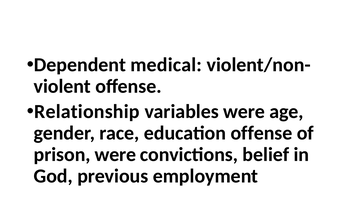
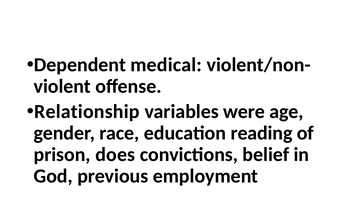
education offense: offense -> reading (261, 133)
prison were: were -> does (115, 155)
